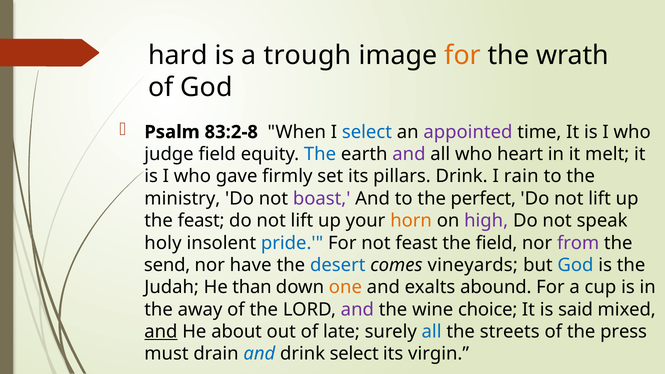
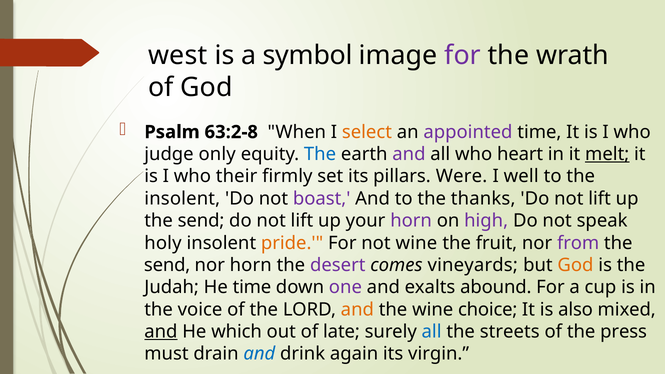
hard: hard -> west (178, 55)
trough: trough -> symbol (308, 55)
for colour: orange -> purple (463, 55)
83:2-8: 83:2-8 -> 63:2-8 (231, 132)
select colour: blue -> orange (367, 132)
judge field: field -> only (217, 154)
melt underline: none -> present (607, 154)
gave: gave -> their (237, 176)
pillars Drink: Drink -> Were (462, 176)
rain: rain -> well (521, 176)
ministry: ministry -> insolent (182, 199)
perfect: perfect -> thanks (483, 199)
feast: feast -> send (201, 221)
horn colour: orange -> purple (411, 221)
pride colour: blue -> orange (292, 243)
not feast: feast -> wine (416, 243)
the field: field -> fruit (496, 243)
nor have: have -> horn (251, 265)
desert colour: blue -> purple (338, 265)
God colour: blue -> orange (575, 265)
He than: than -> time (252, 287)
one colour: orange -> purple (345, 287)
away: away -> voice (200, 309)
and colour: purple -> orange (357, 309)
said: said -> also (576, 309)
about: about -> which (237, 332)
drink select: select -> again (354, 354)
